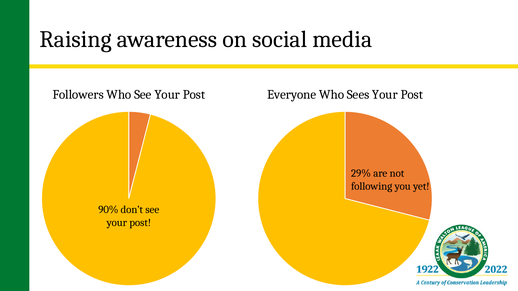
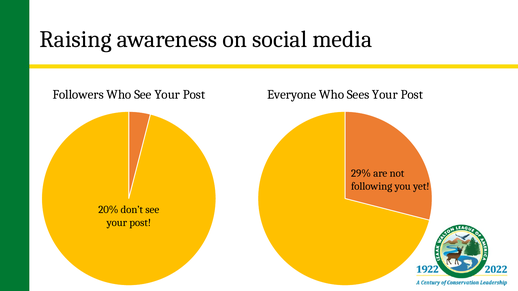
90%: 90% -> 20% (108, 210)
